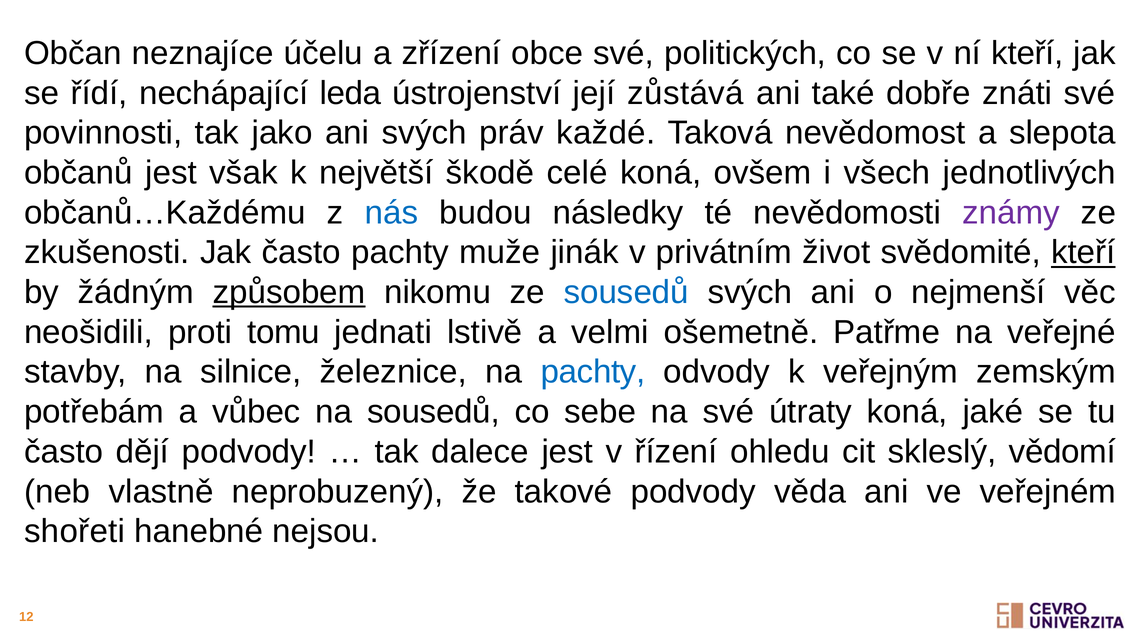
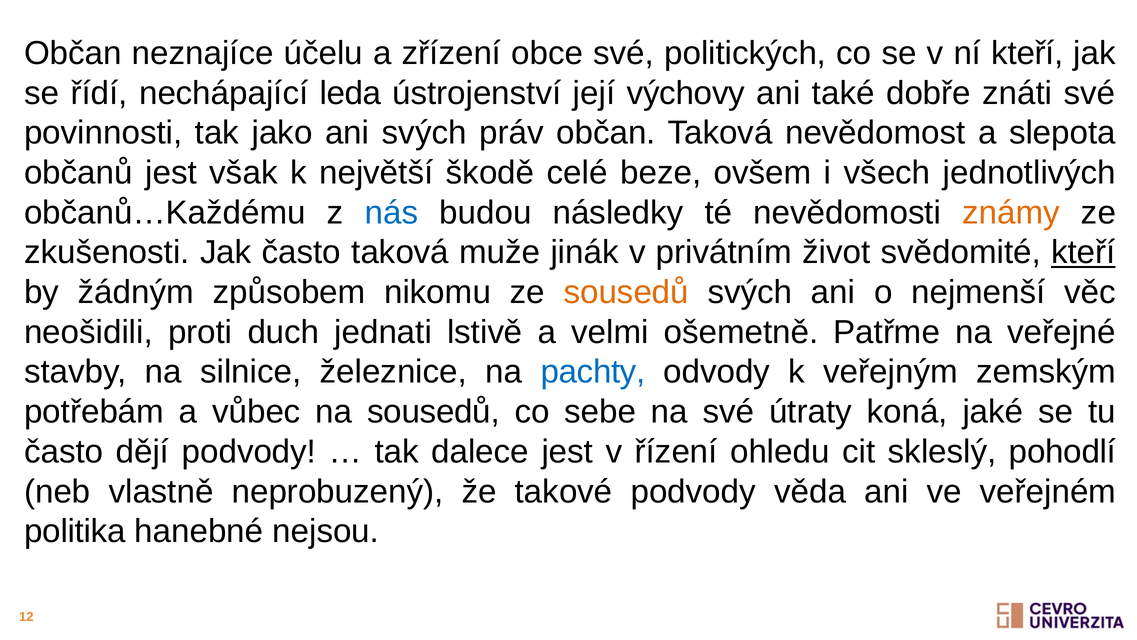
zůstává: zůstává -> výchovy (686, 93)
práv každé: každé -> občan (606, 133)
celé koná: koná -> beze (661, 173)
známy colour: purple -> orange (1011, 213)
často pachty: pachty -> taková (400, 252)
způsobem underline: present -> none (289, 292)
sousedů colour: blue -> orange (626, 292)
tomu: tomu -> duch (283, 332)
vědomí: vědomí -> pohodlí (1062, 451)
shořeti: shořeti -> politika (75, 531)
